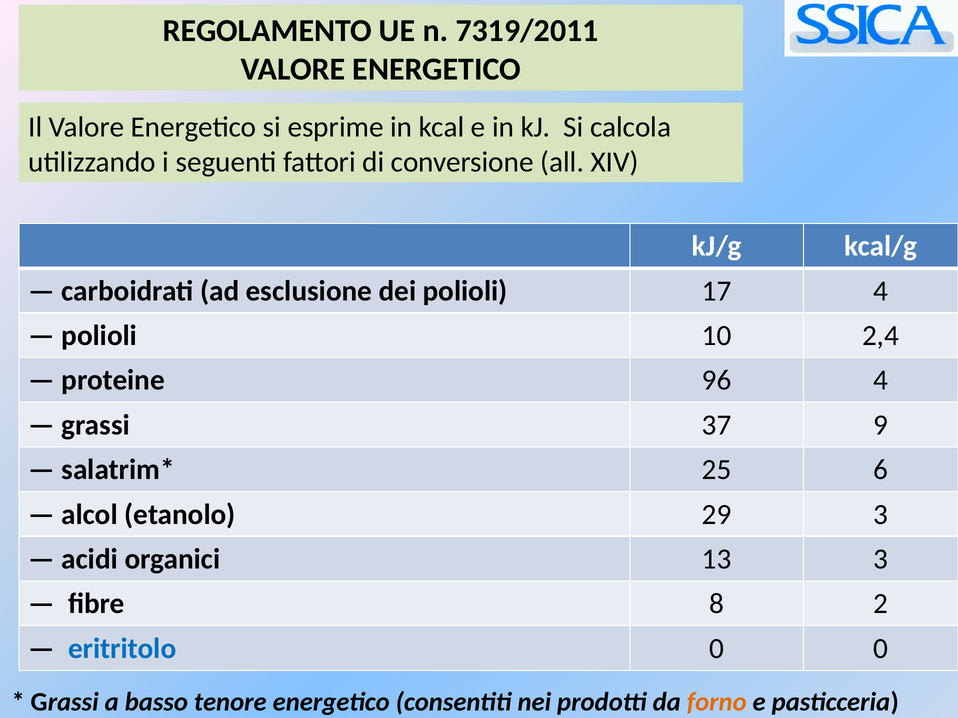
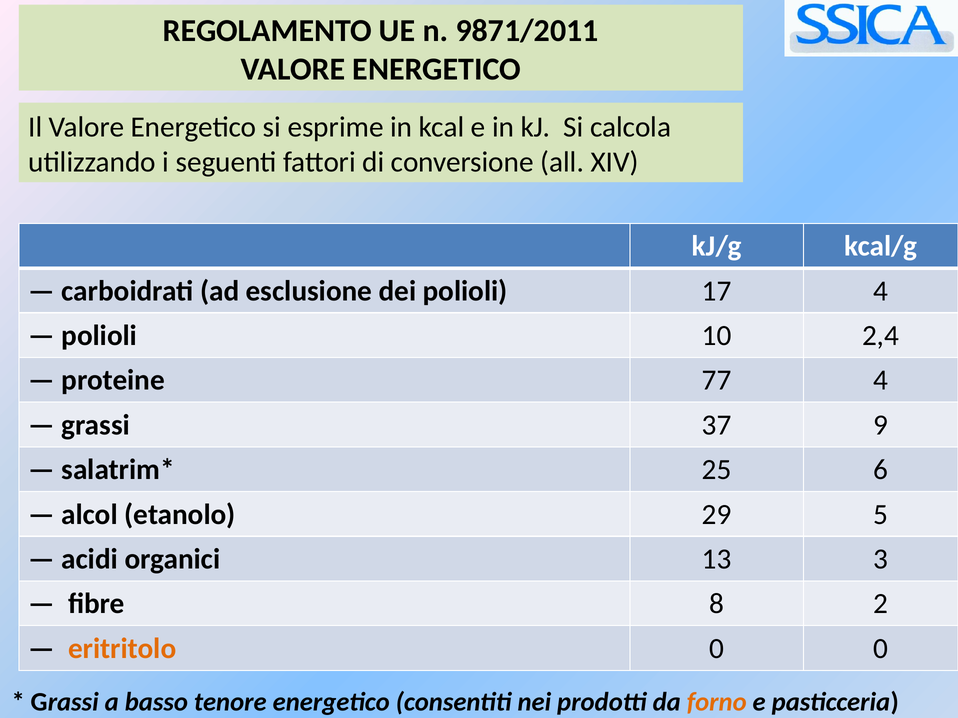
7319/2011: 7319/2011 -> 9871/2011 (527, 31)
96: 96 -> 77 (717, 381)
29 3: 3 -> 5 (881, 515)
eritritolo colour: blue -> orange (122, 649)
